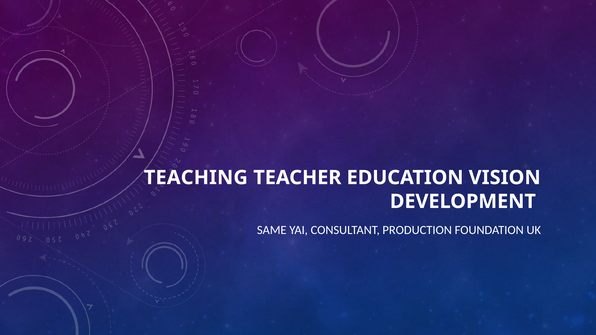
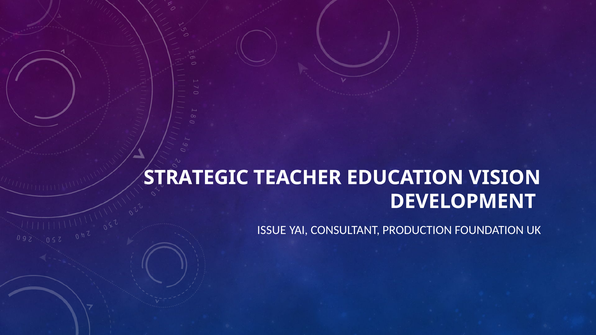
TEACHING: TEACHING -> STRATEGIC (196, 178)
SAME: SAME -> ISSUE (272, 230)
